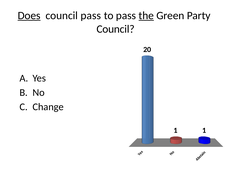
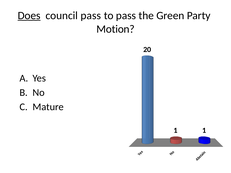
the underline: present -> none (146, 16)
Council: Council -> Motion (116, 29)
Change: Change -> Mature (48, 107)
